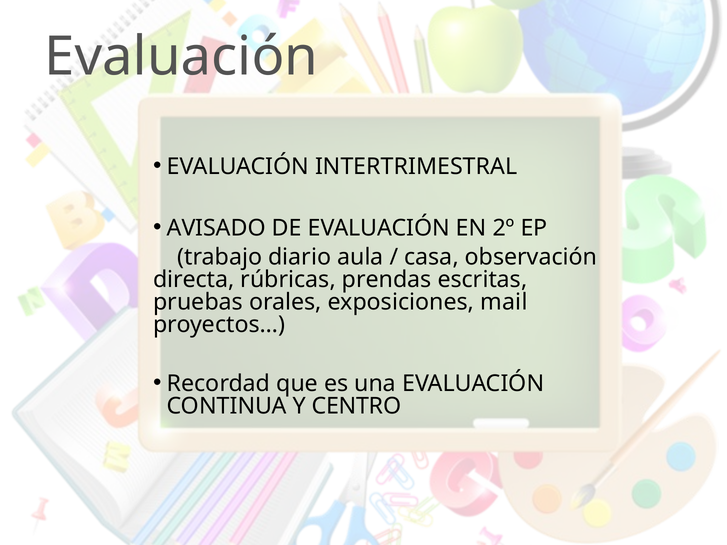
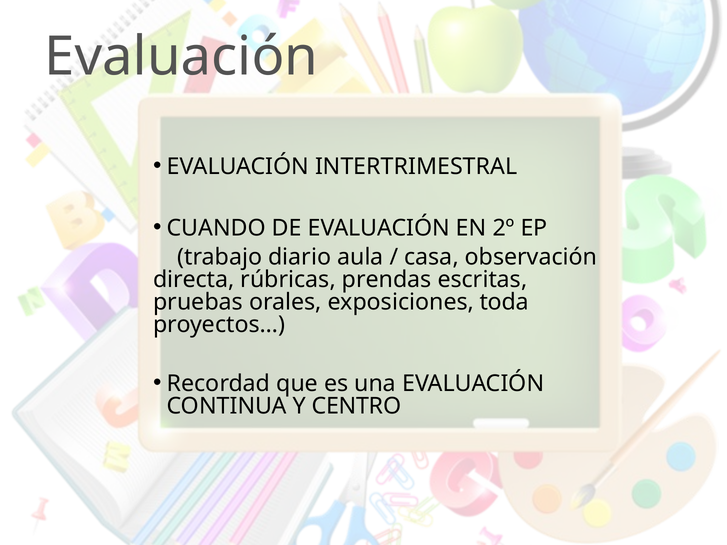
AVISADO: AVISADO -> CUANDO (216, 228)
mail: mail -> toda (504, 302)
